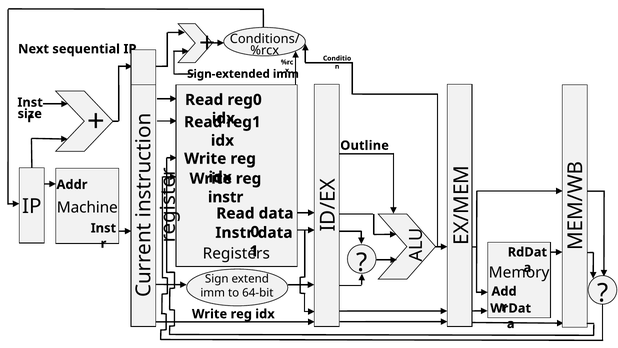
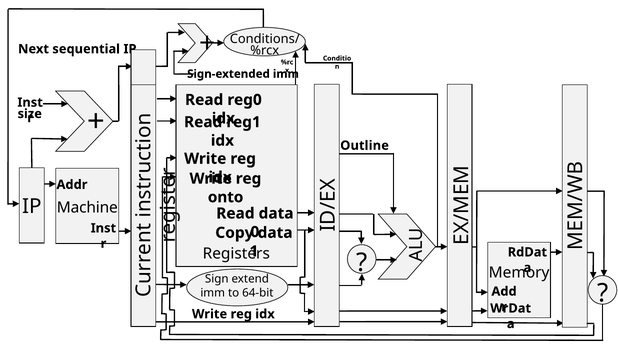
instr: instr -> onto (226, 197)
Instr: Instr -> Copy (234, 232)
